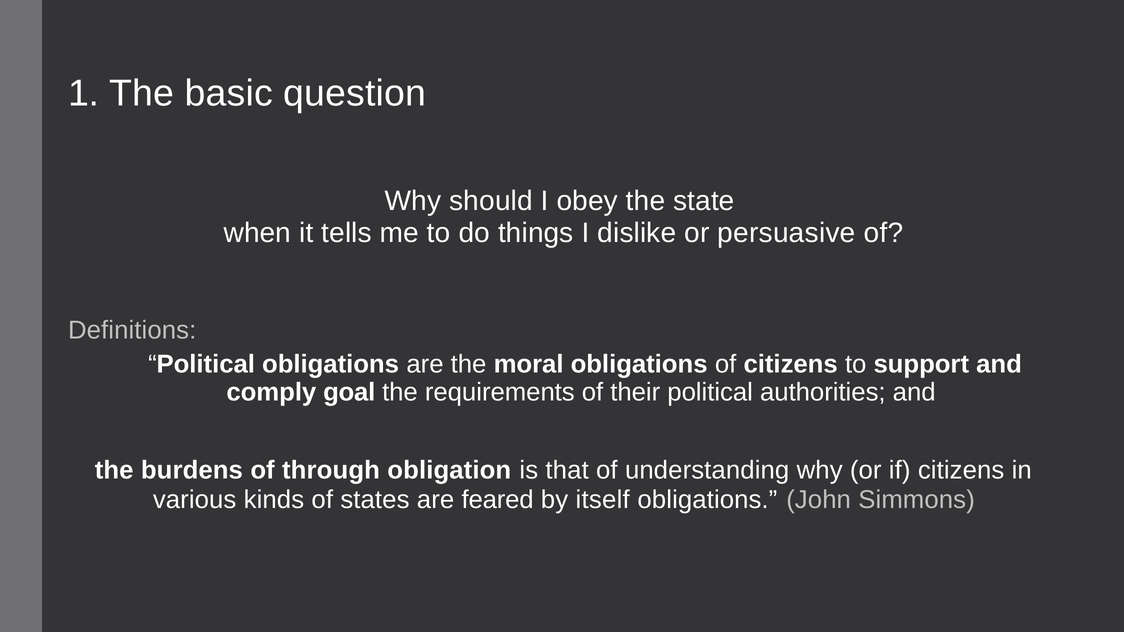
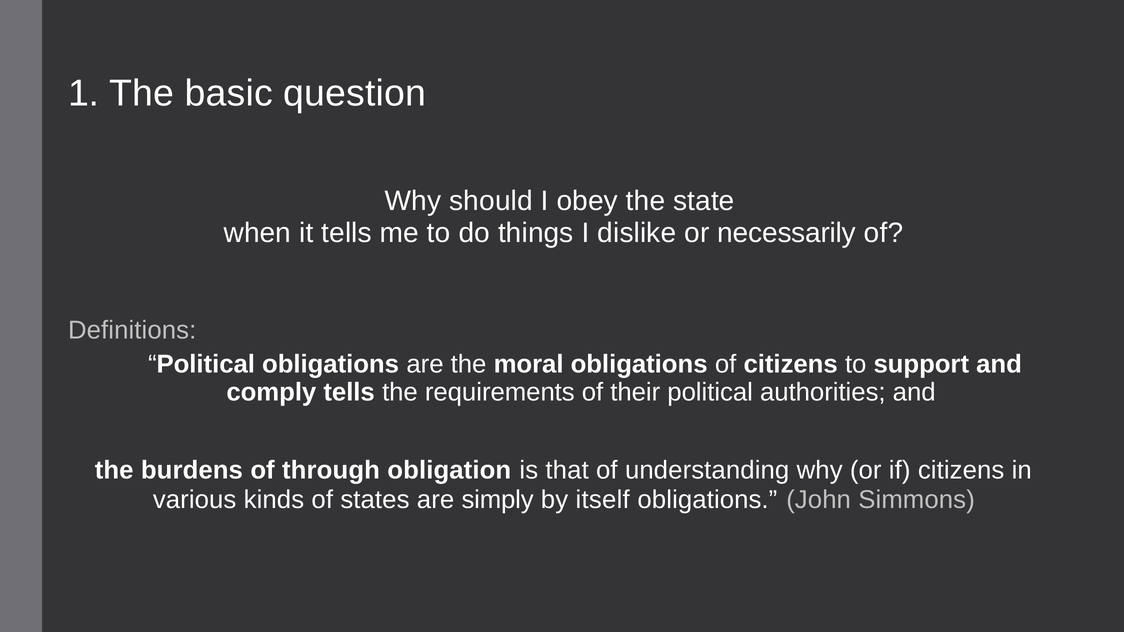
persuasive: persuasive -> necessarily (787, 233)
comply goal: goal -> tells (349, 392)
feared: feared -> simply (498, 500)
